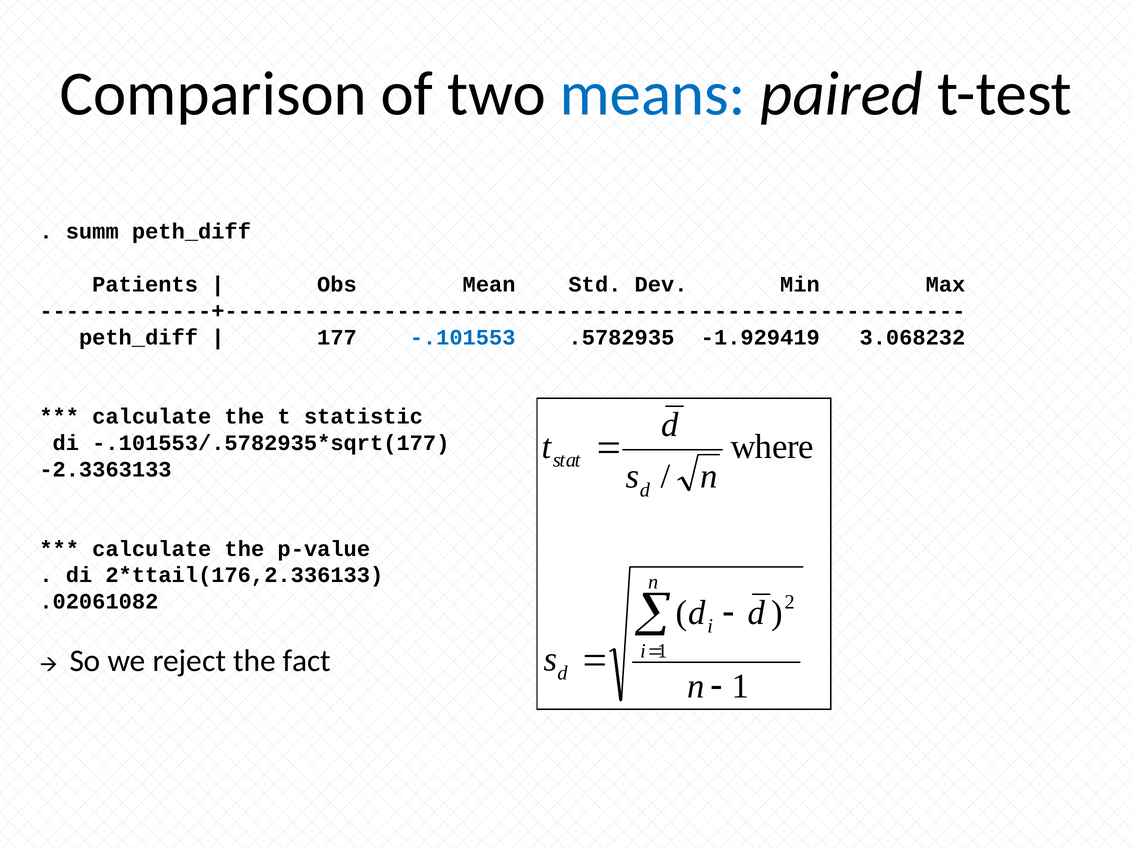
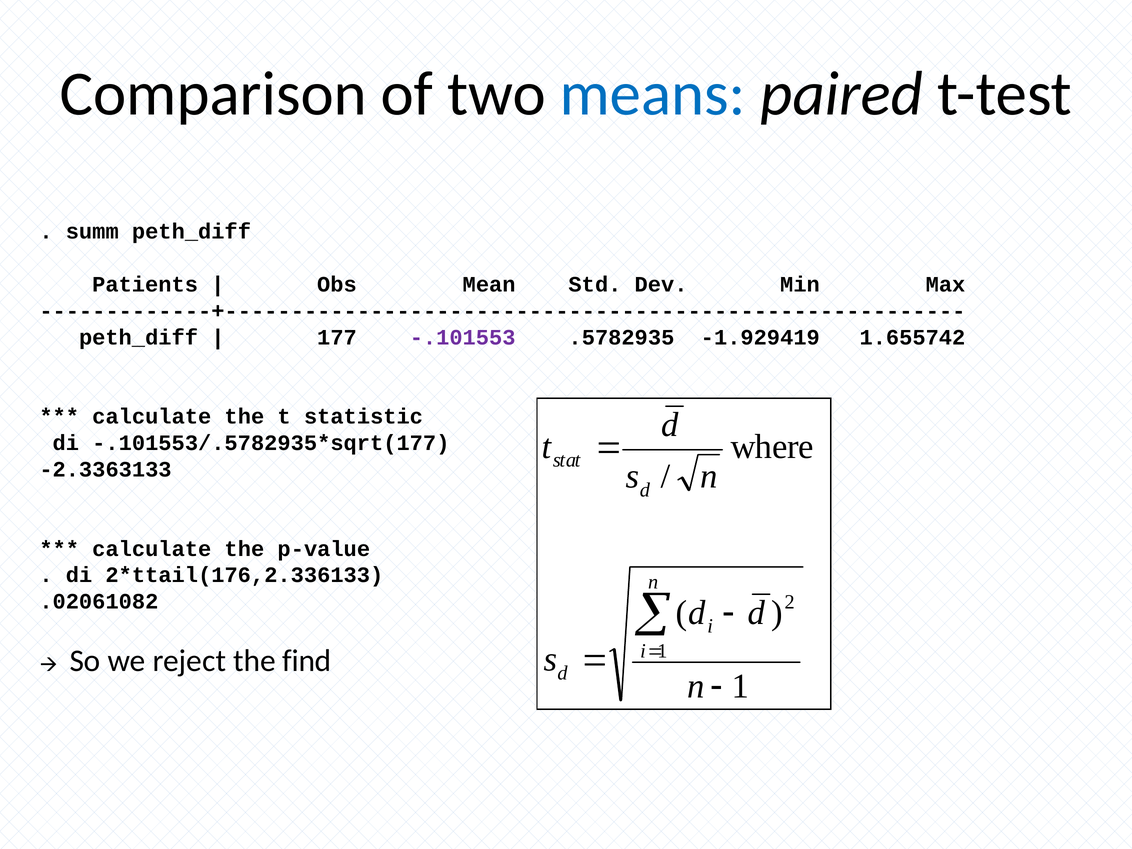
-.101553 colour: blue -> purple (463, 337)
3.068232: 3.068232 -> 1.655742 (912, 337)
fact: fact -> find (307, 661)
